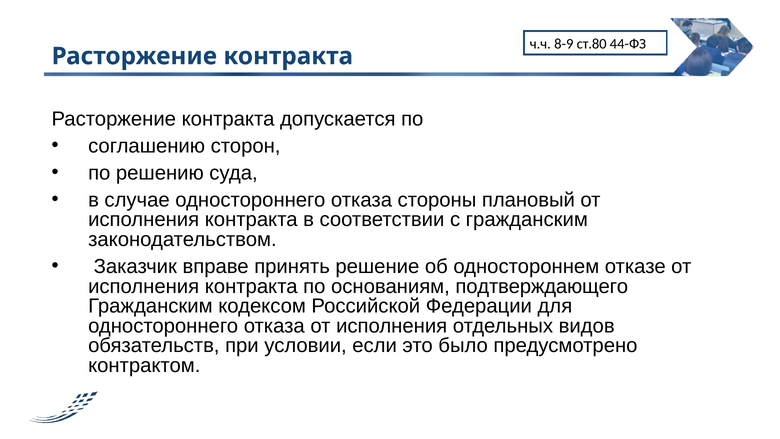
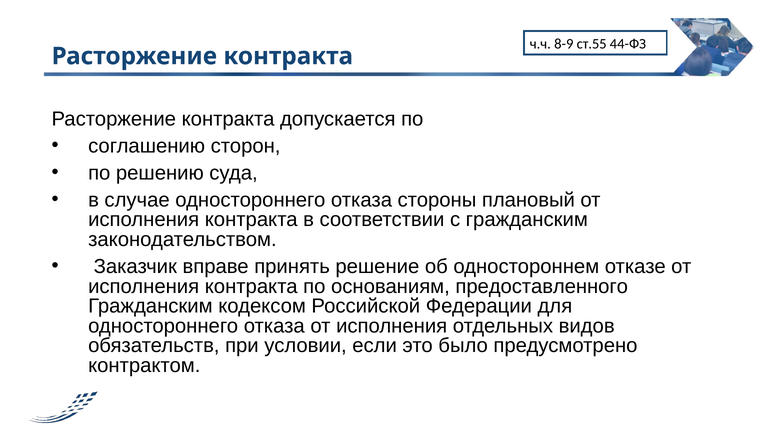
ст.80: ст.80 -> ст.55 (592, 44)
подтверждающего: подтверждающего -> предоставленного (542, 286)
